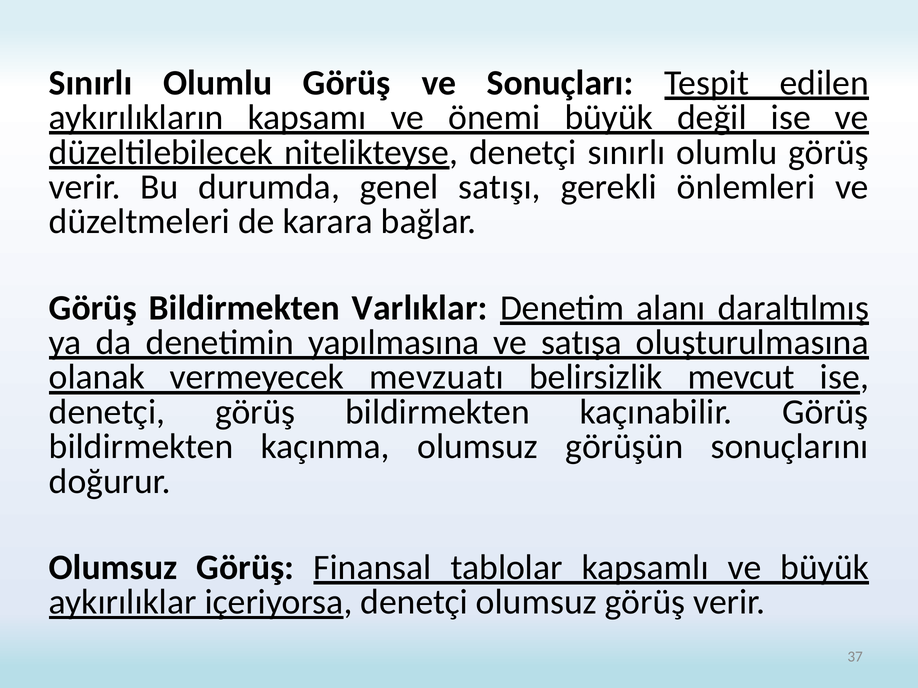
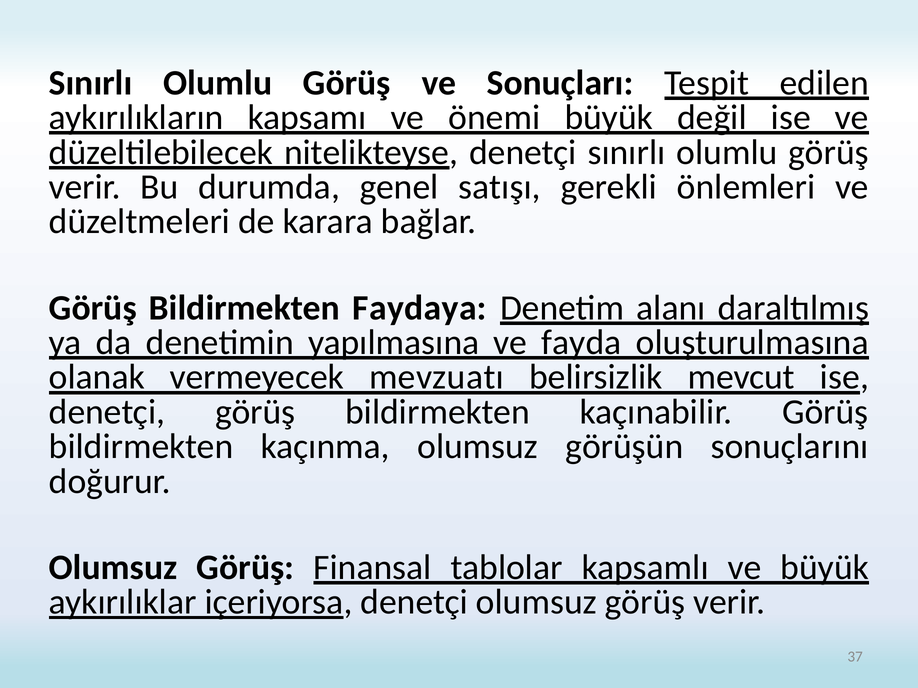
Varlıklar: Varlıklar -> Faydaya (420, 308)
satışa: satışa -> fayda (581, 343)
